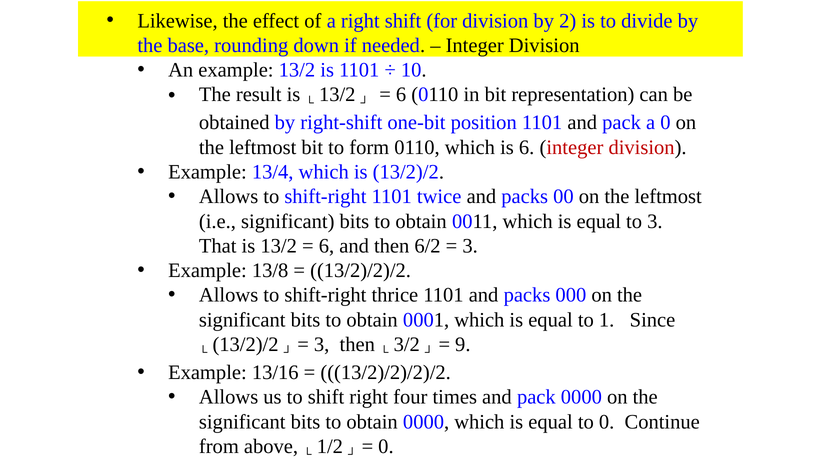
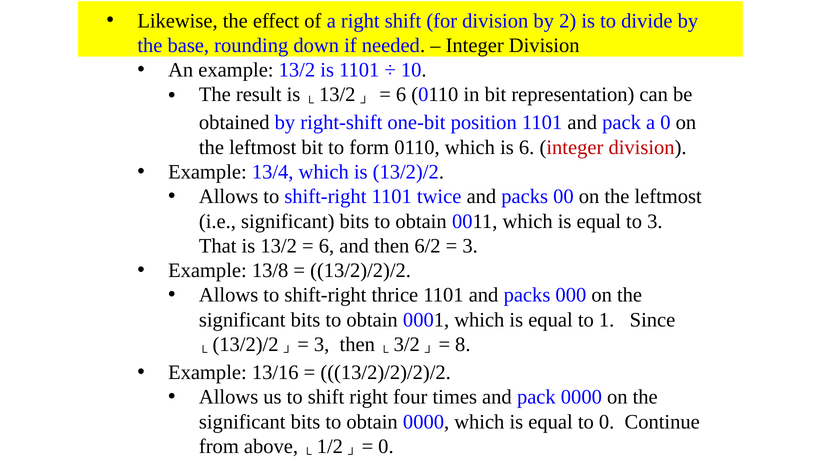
9: 9 -> 8 (463, 344)
